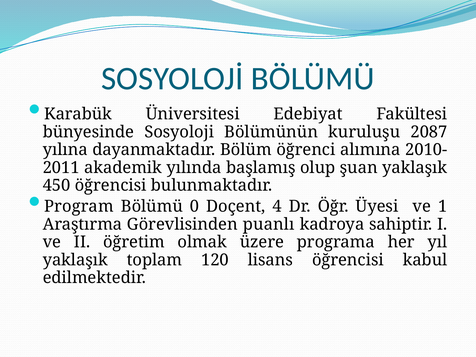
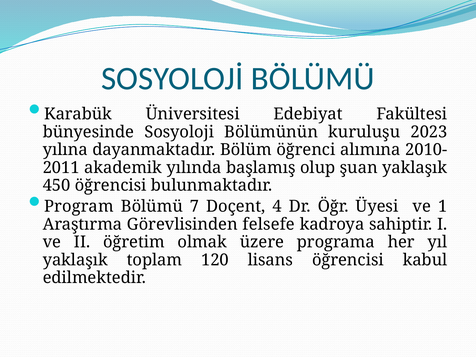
2087: 2087 -> 2023 (429, 132)
0: 0 -> 7 (195, 206)
puanlı: puanlı -> felsefe (269, 224)
